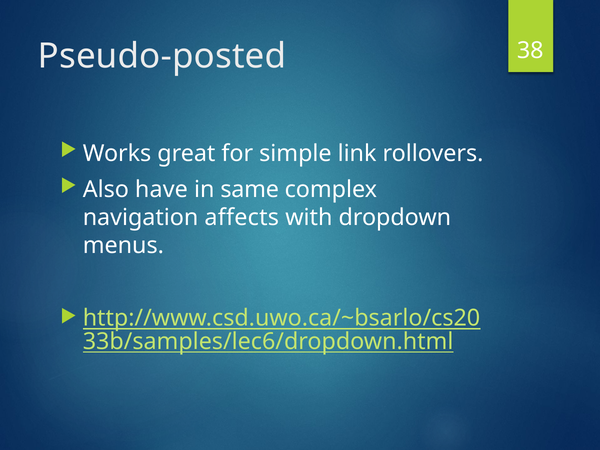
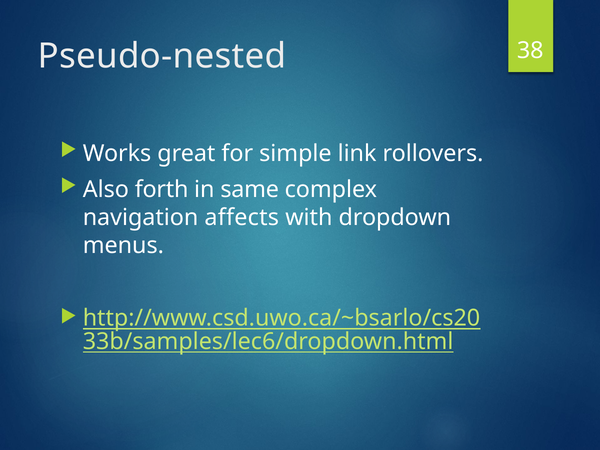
Pseudo-posted: Pseudo-posted -> Pseudo-nested (162, 56)
have: have -> forth (162, 190)
